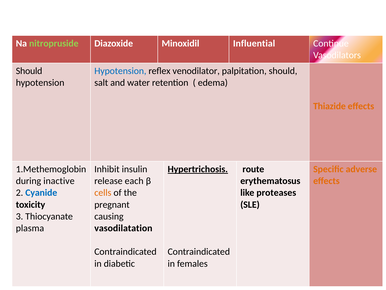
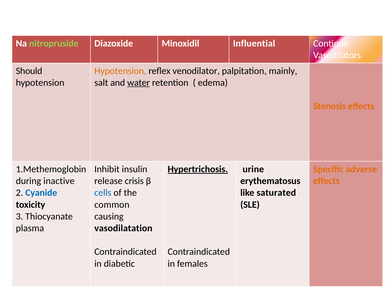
Hypotension colour: blue -> orange (120, 71)
palpitation should: should -> mainly (283, 71)
water underline: none -> present (139, 83)
Thiazide: Thiazide -> Stenosis (329, 106)
route: route -> urine (253, 169)
each: each -> crisis (134, 181)
cells colour: orange -> blue (103, 192)
proteases: proteases -> saturated (276, 192)
pregnant: pregnant -> common (112, 204)
